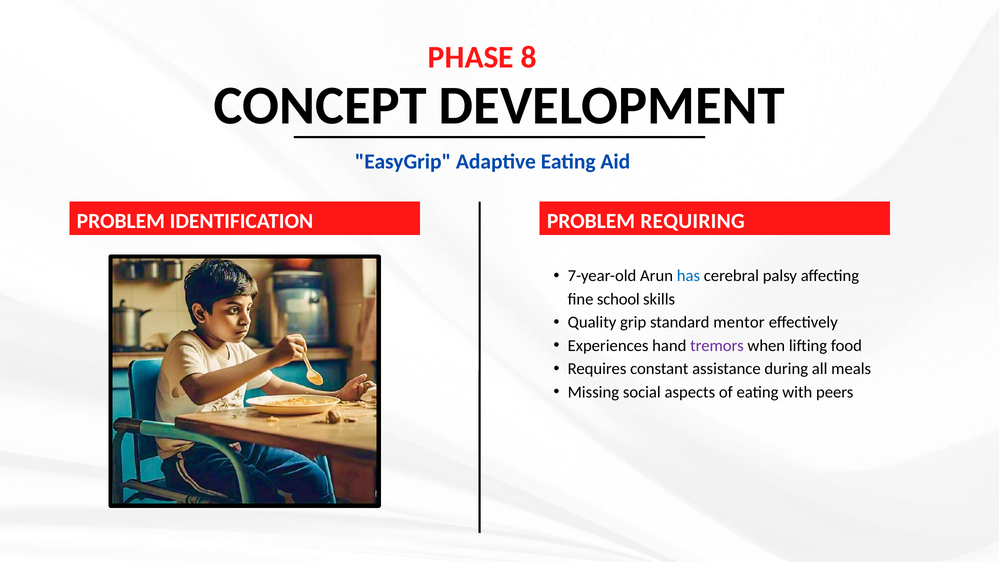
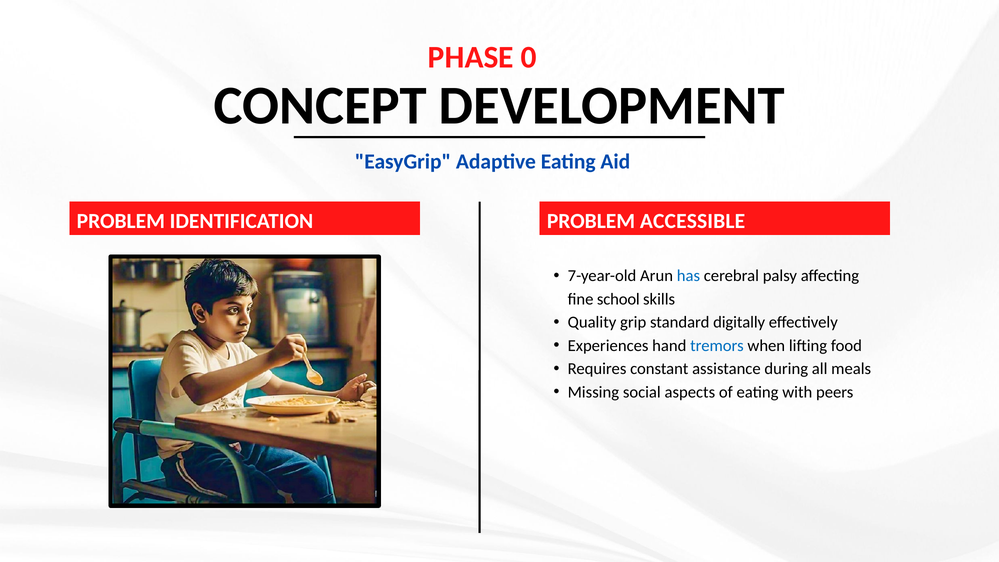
8: 8 -> 0 (529, 57)
REQUIRING: REQUIRING -> ACCESSIBLE (693, 221)
mentor: mentor -> digitally (739, 322)
tremors colour: purple -> blue (717, 346)
